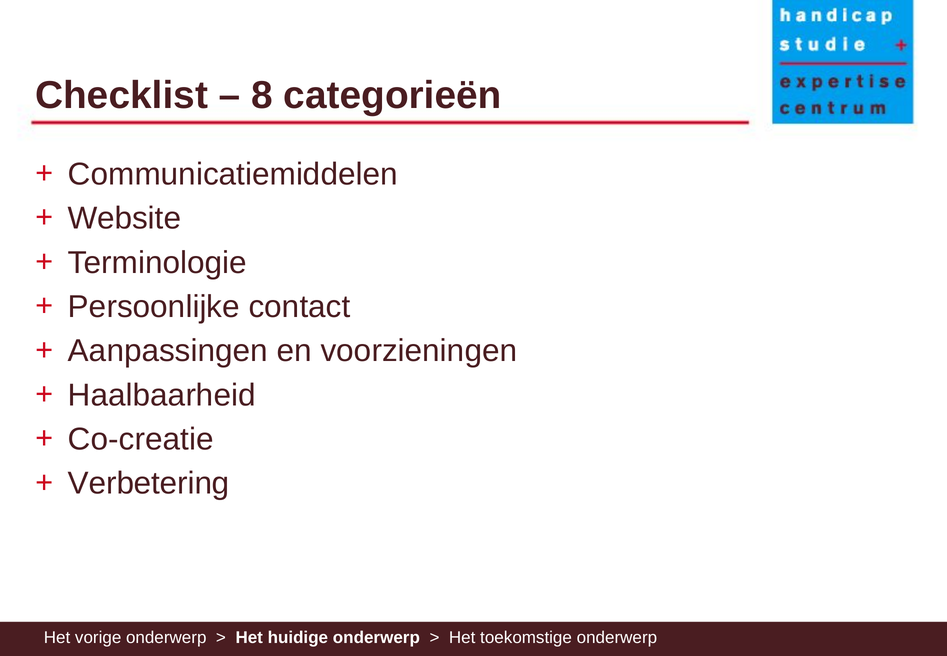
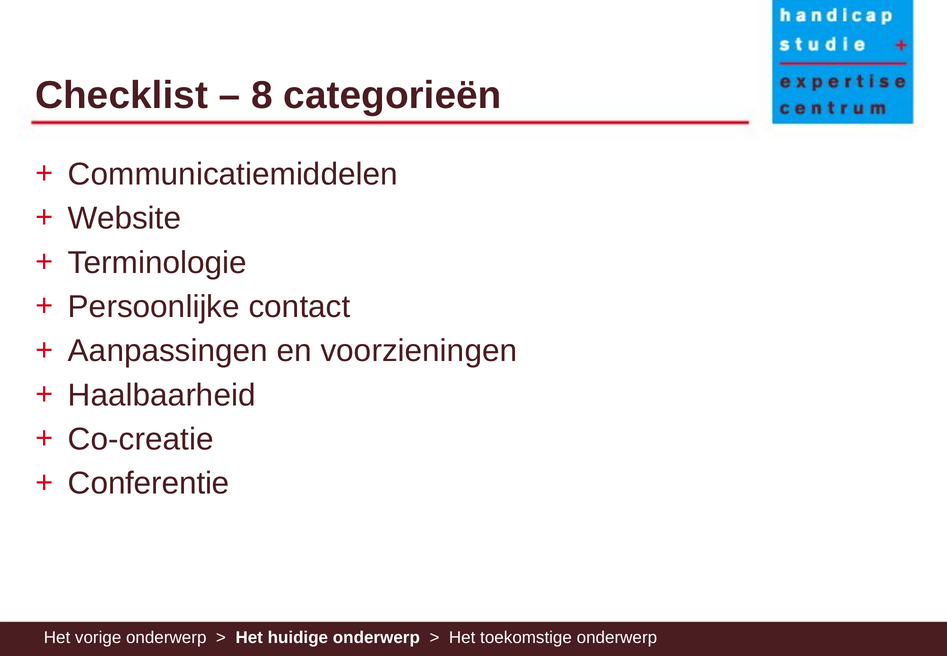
Verbetering: Verbetering -> Conferentie (149, 483)
